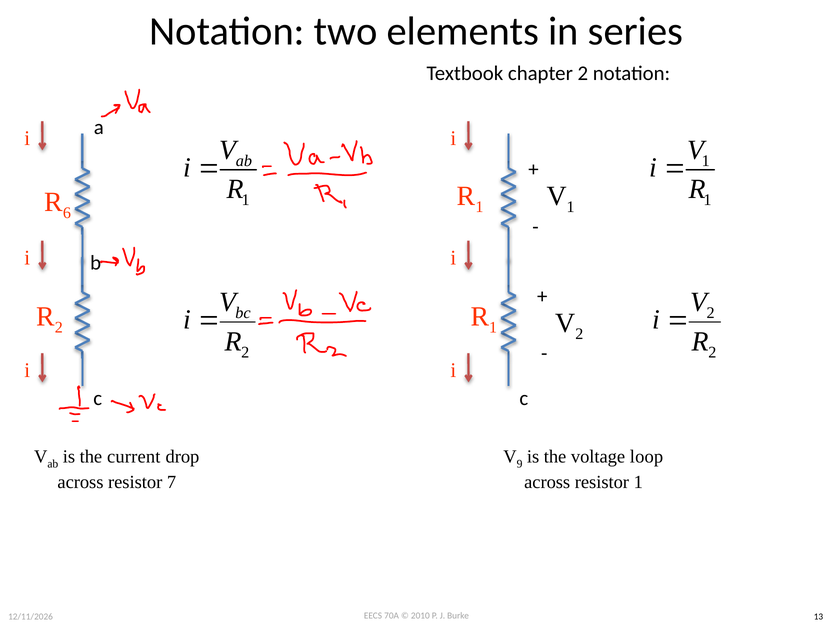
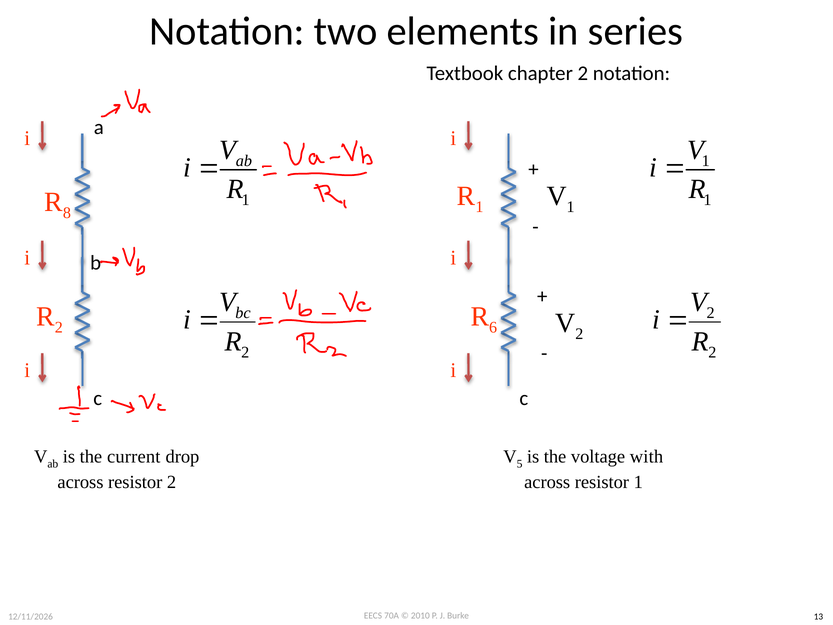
6: 6 -> 8 (67, 213)
1: 1 -> 6 (493, 327)
9: 9 -> 5 (520, 464)
loop: loop -> with (647, 456)
resistor 7: 7 -> 2 (172, 482)
